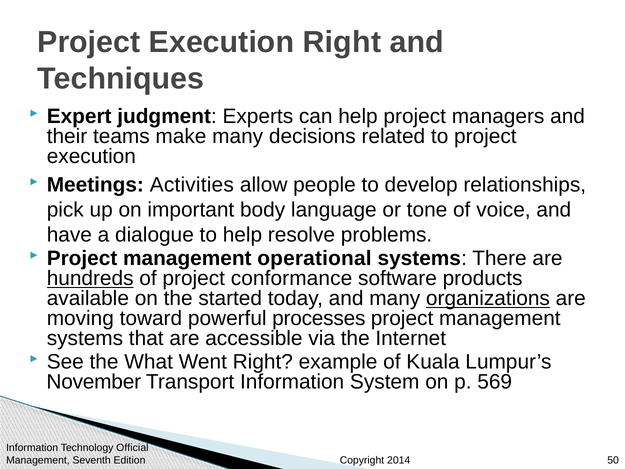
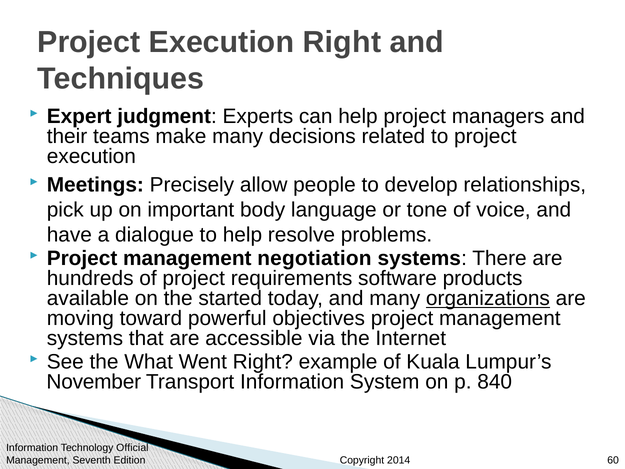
Activities: Activities -> Precisely (192, 185)
operational: operational -> negotiation (314, 258)
hundreds underline: present -> none (90, 278)
conformance: conformance -> requirements (292, 278)
processes: processes -> objectives (319, 318)
569: 569 -> 840 (495, 382)
50: 50 -> 60 (613, 460)
